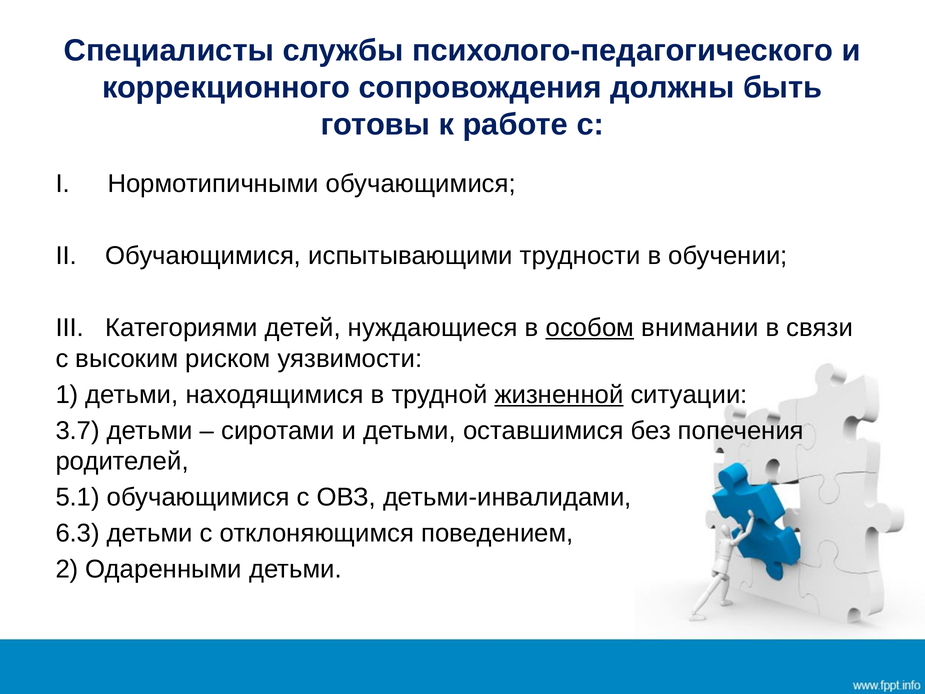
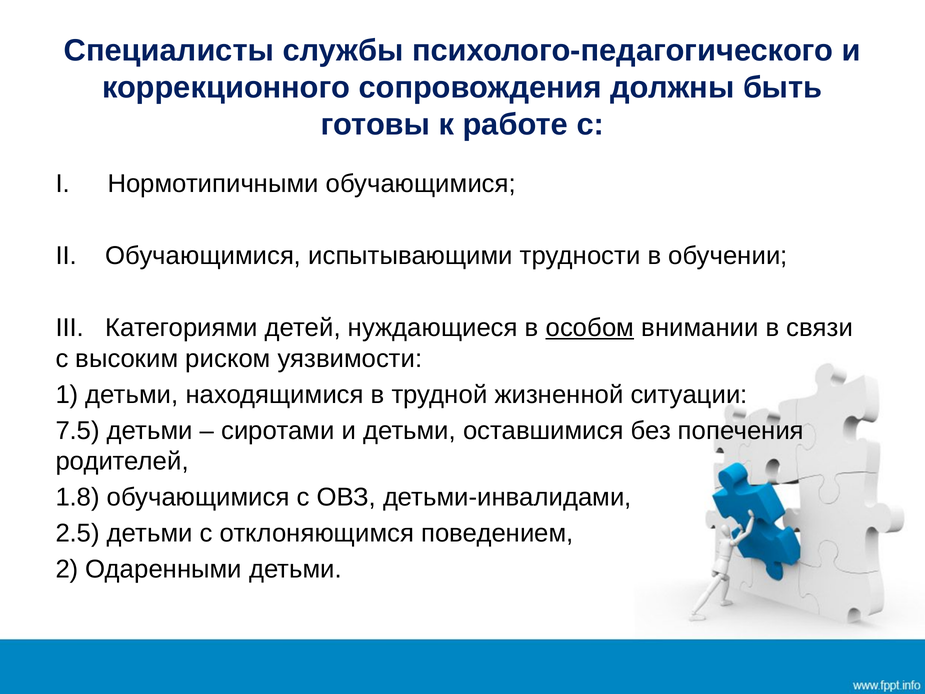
жизненной underline: present -> none (559, 394)
3.7: 3.7 -> 7.5 (78, 430)
5.1: 5.1 -> 1.8 (78, 497)
6.3: 6.3 -> 2.5 (78, 533)
